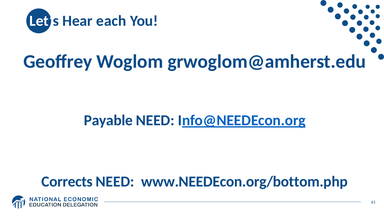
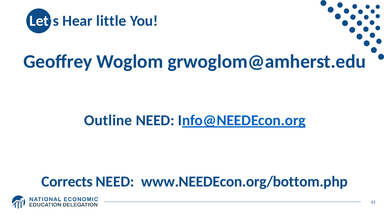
each: each -> little (111, 21)
Payable: Payable -> Outline (108, 120)
